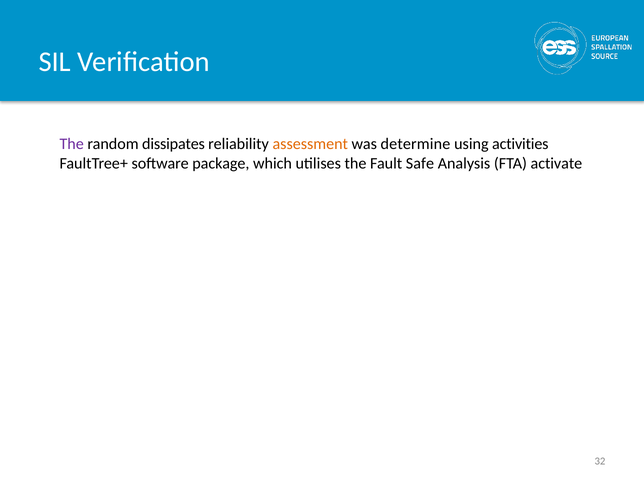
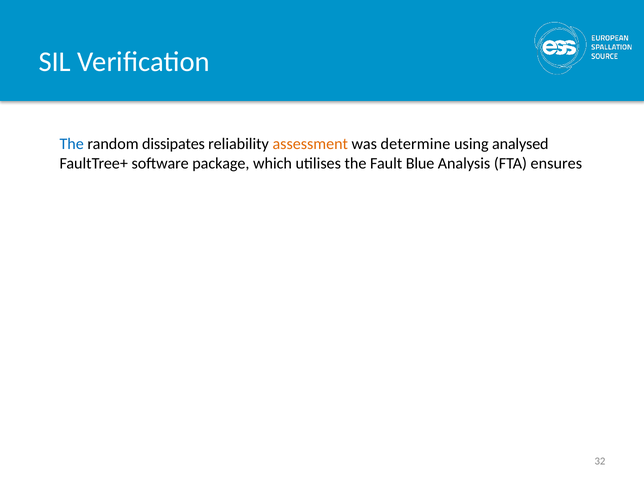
The colour: purple -> blue (72, 144)
activities: activities -> analysed (520, 144)
Safe: Safe -> Blue (420, 163)
activate: activate -> ensures (556, 163)
